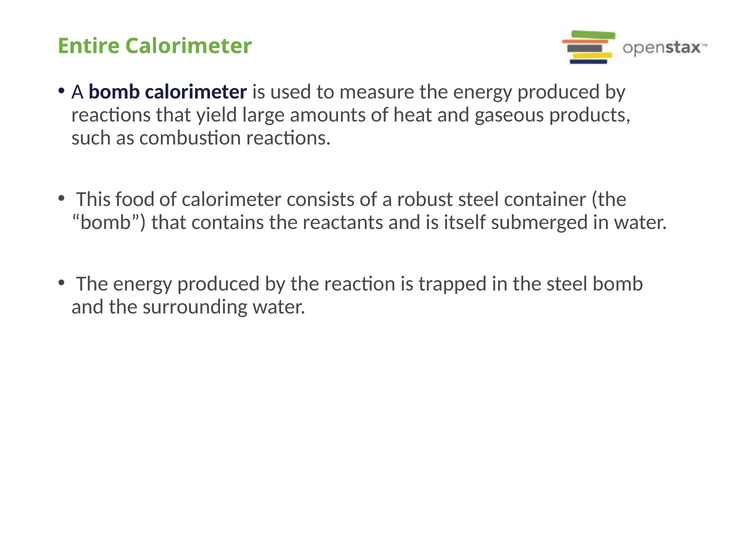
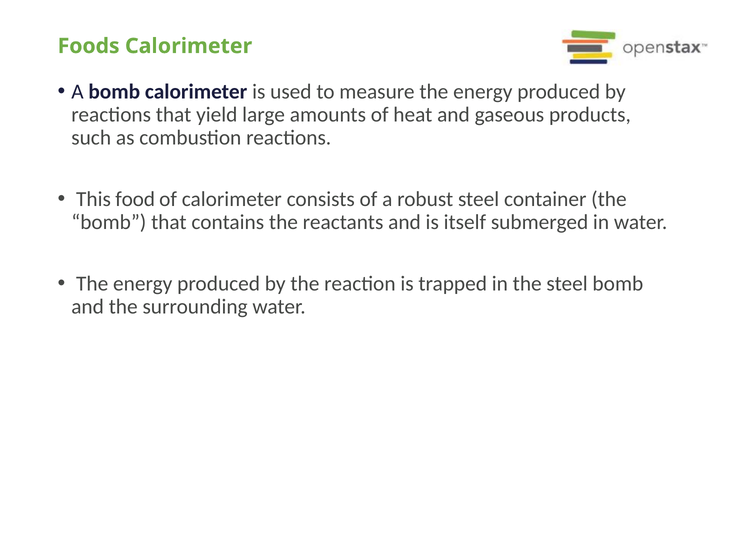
Entire: Entire -> Foods (89, 46)
